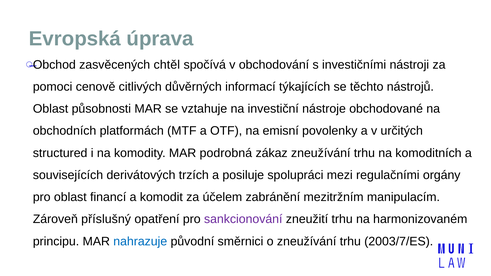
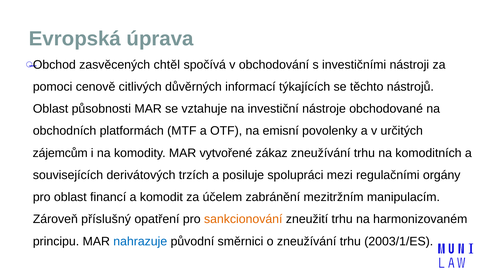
structured: structured -> zájemcům (60, 153)
podrobná: podrobná -> vytvořené (226, 153)
sankcionování colour: purple -> orange (243, 219)
2003/7/ES: 2003/7/ES -> 2003/1/ES (399, 241)
